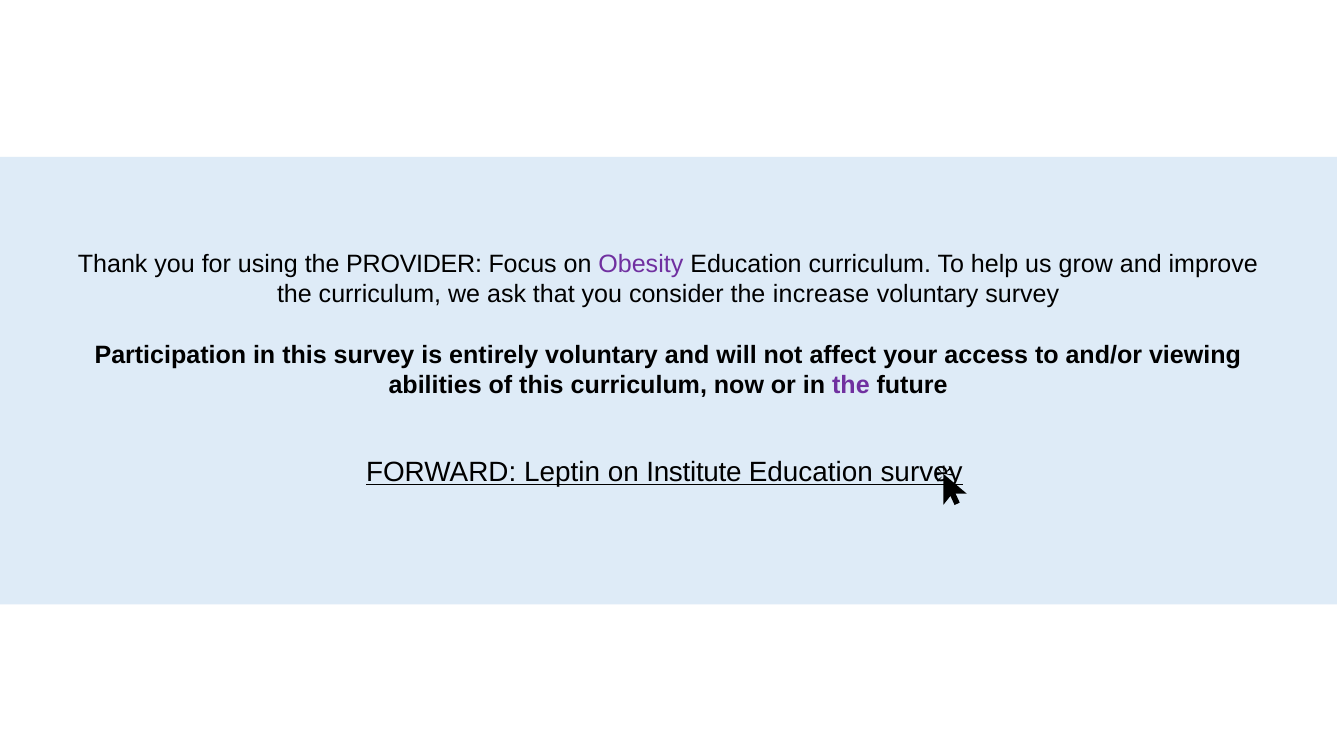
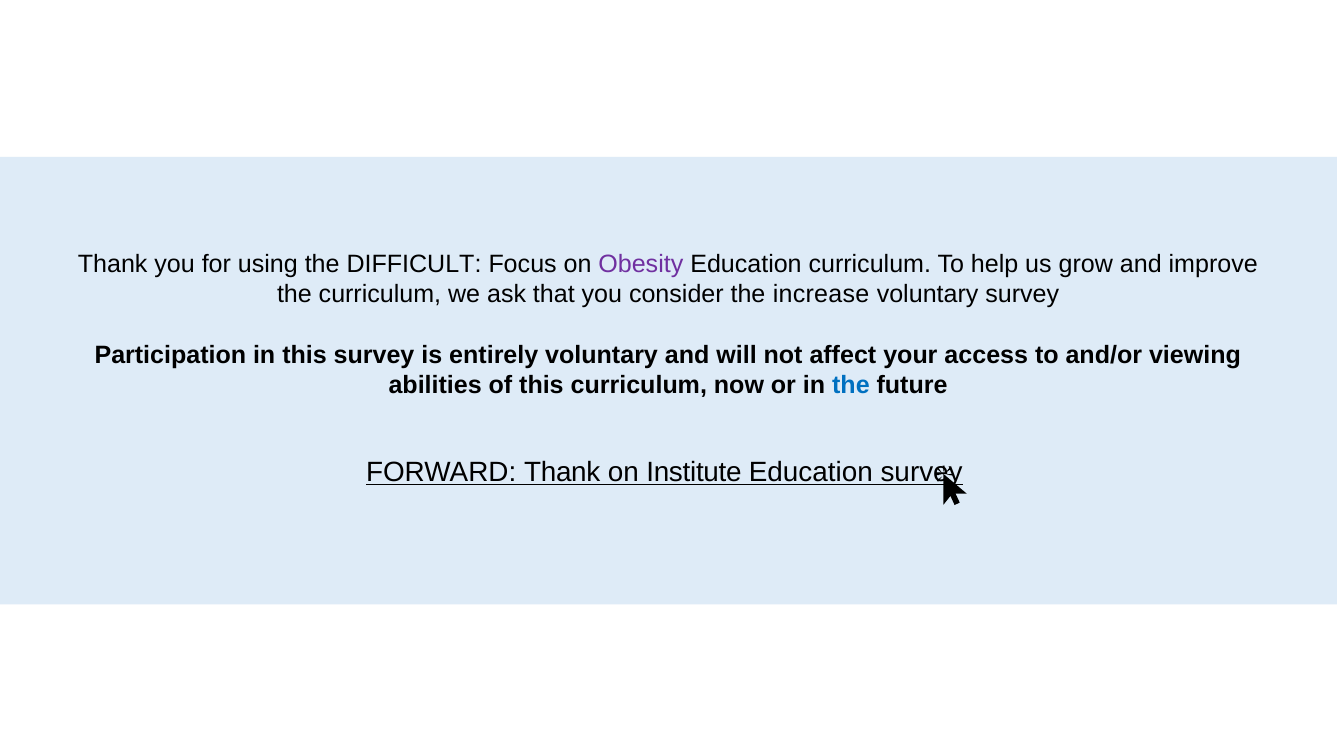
PROVIDER: PROVIDER -> DIFFICULT (414, 265)
the colour: purple -> blue (851, 385)
FORWARD Leptin: Leptin -> Thank (562, 472)
